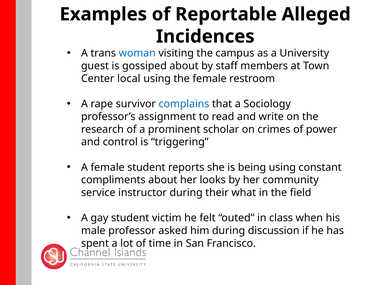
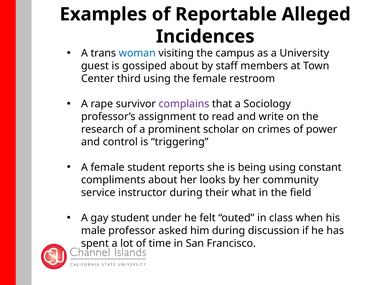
local: local -> third (129, 78)
complains colour: blue -> purple (184, 104)
victim: victim -> under (167, 217)
